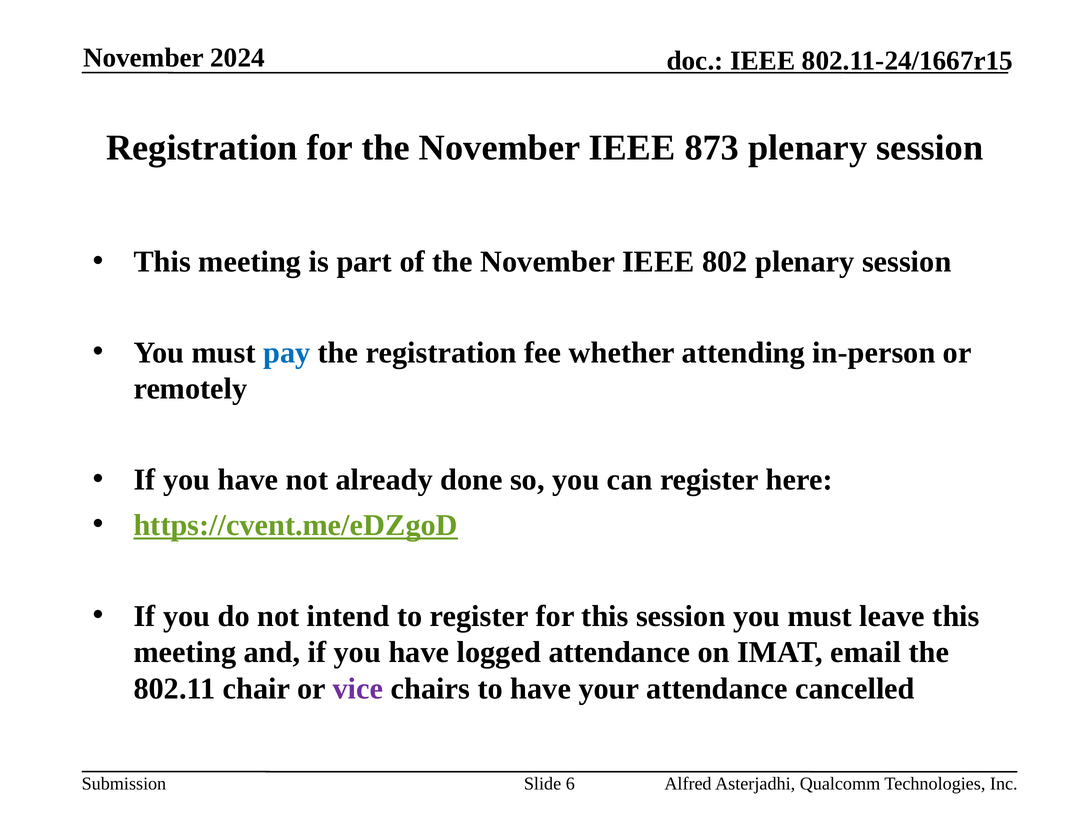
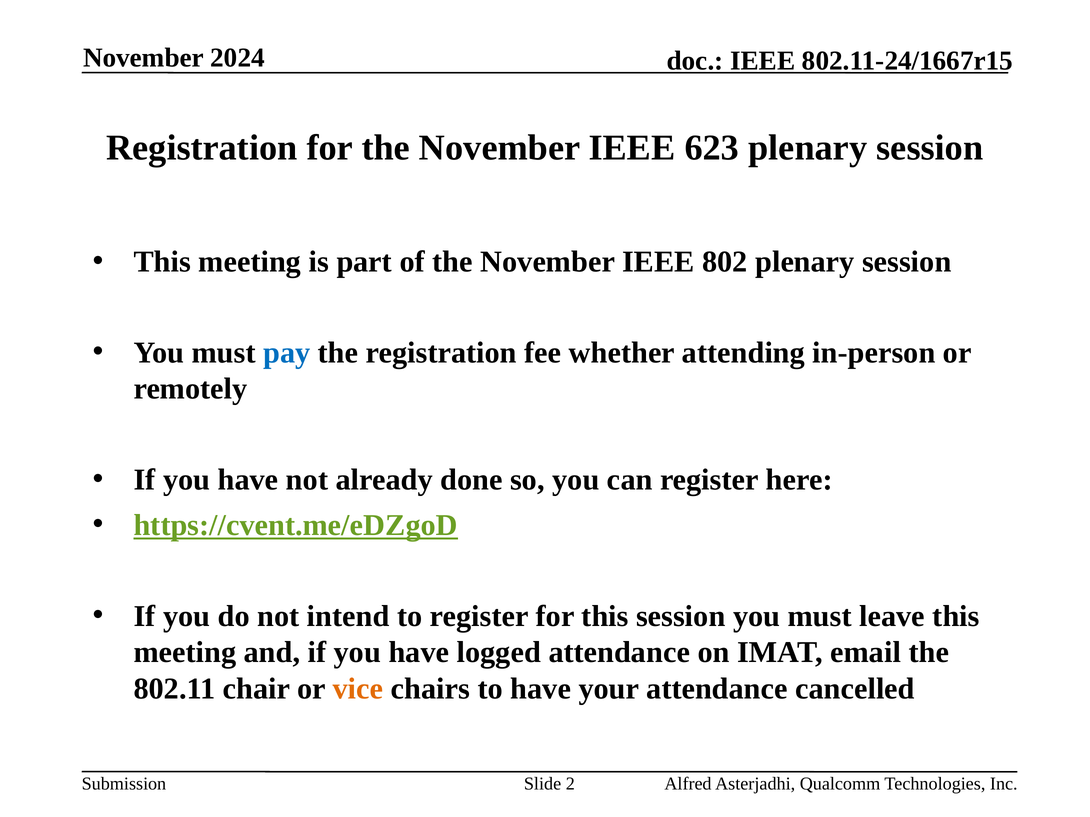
873: 873 -> 623 (712, 148)
vice colour: purple -> orange (358, 689)
6: 6 -> 2 (570, 784)
